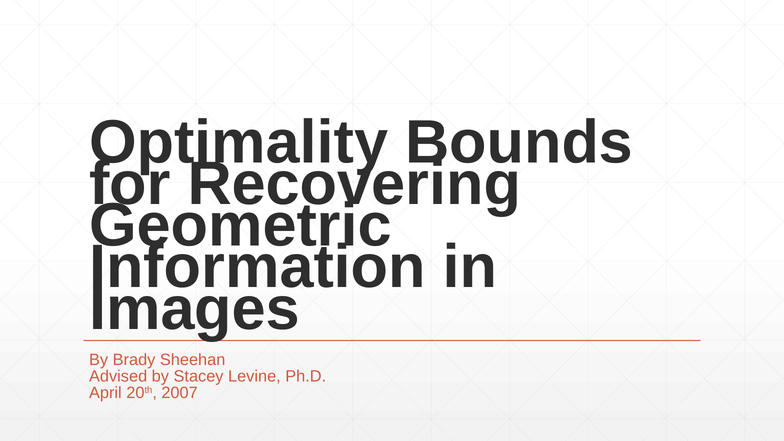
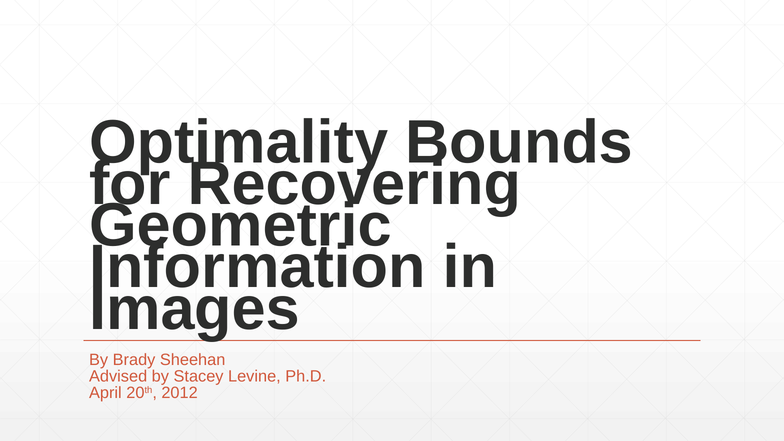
2007: 2007 -> 2012 (180, 393)
